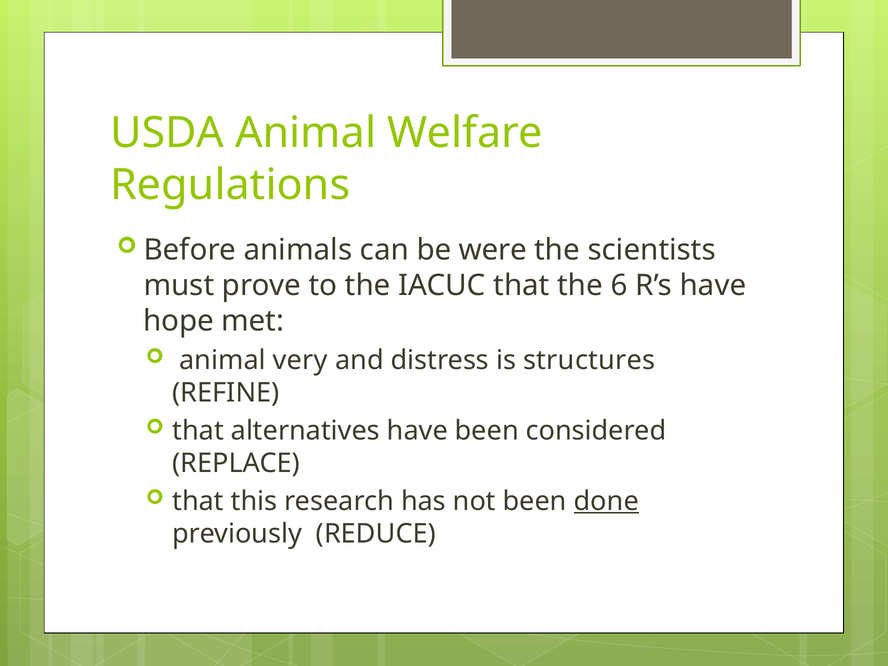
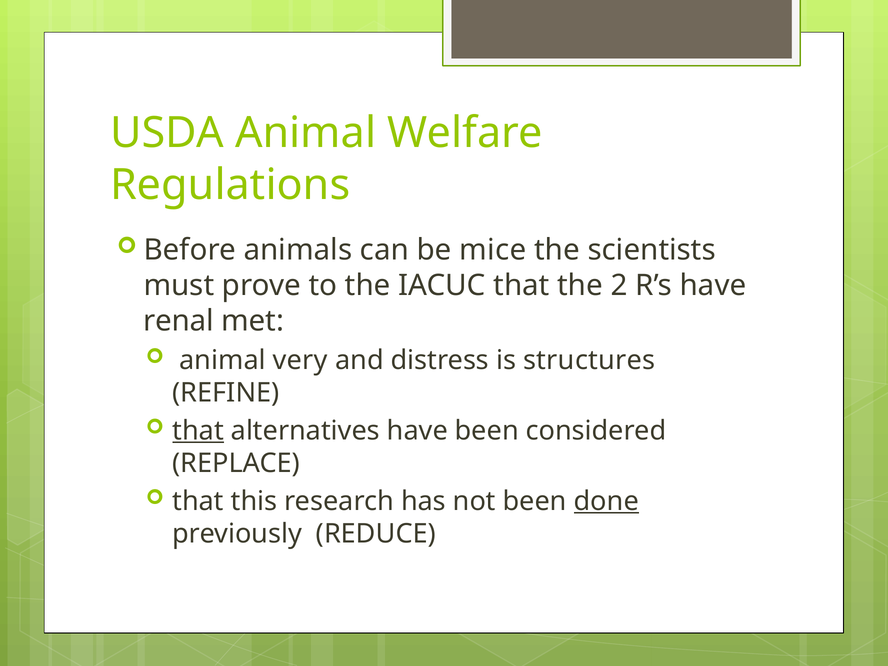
were: were -> mice (493, 250)
6: 6 -> 2 (619, 285)
hope: hope -> renal (179, 321)
that underline: none -> present (198, 431)
